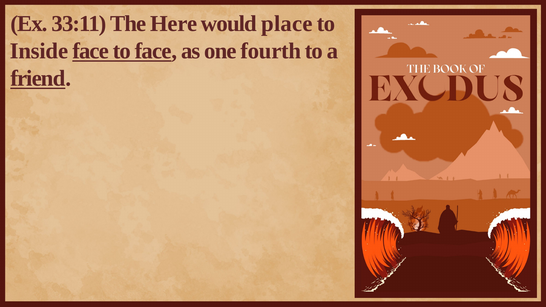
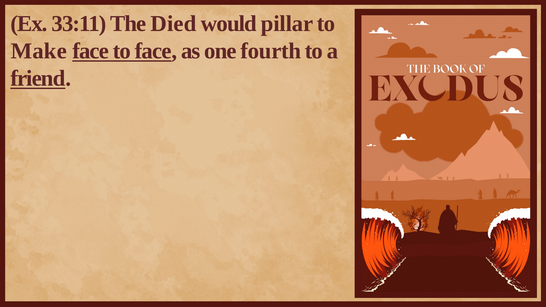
Here: Here -> Died (174, 24)
place: place -> pillar (287, 24)
Inside: Inside -> Make (39, 51)
